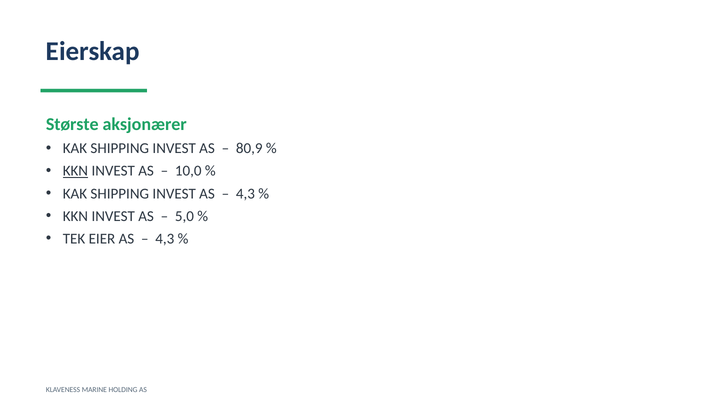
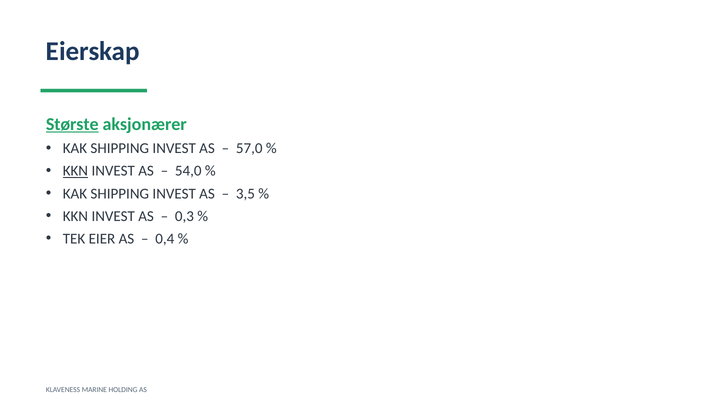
Største underline: none -> present (72, 124)
80,9: 80,9 -> 57,0 (249, 148)
10,0: 10,0 -> 54,0 (188, 171)
4,3: 4,3 -> 3,5 (245, 193)
5,0: 5,0 -> 0,3 (184, 216)
4,3: 4,3 -> 0,4 (165, 238)
